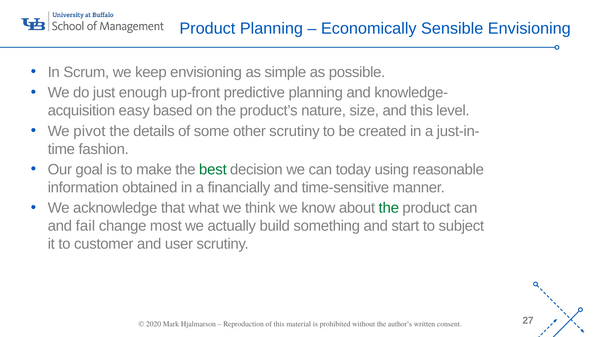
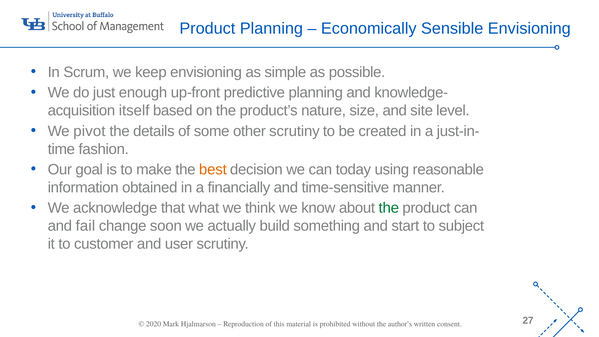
easy: easy -> itself (134, 111)
and this: this -> site (422, 111)
best colour: green -> orange (213, 170)
most: most -> soon (166, 226)
